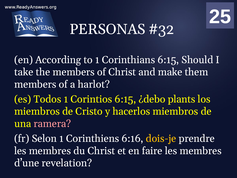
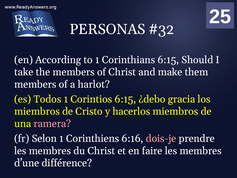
plants: plants -> gracia (182, 99)
dois-je colour: yellow -> pink (161, 138)
revelation: revelation -> différence (67, 163)
